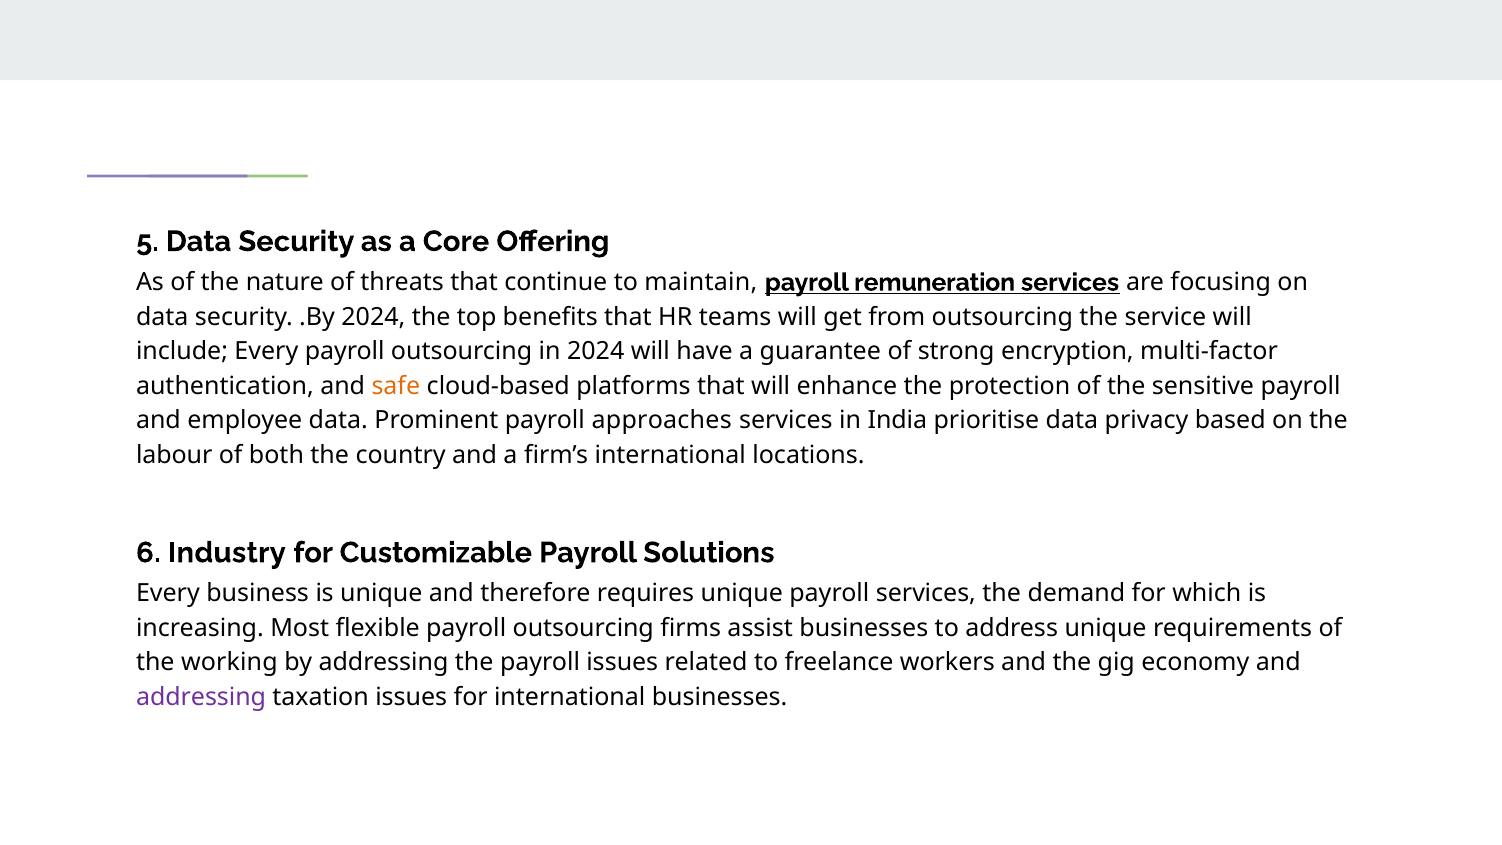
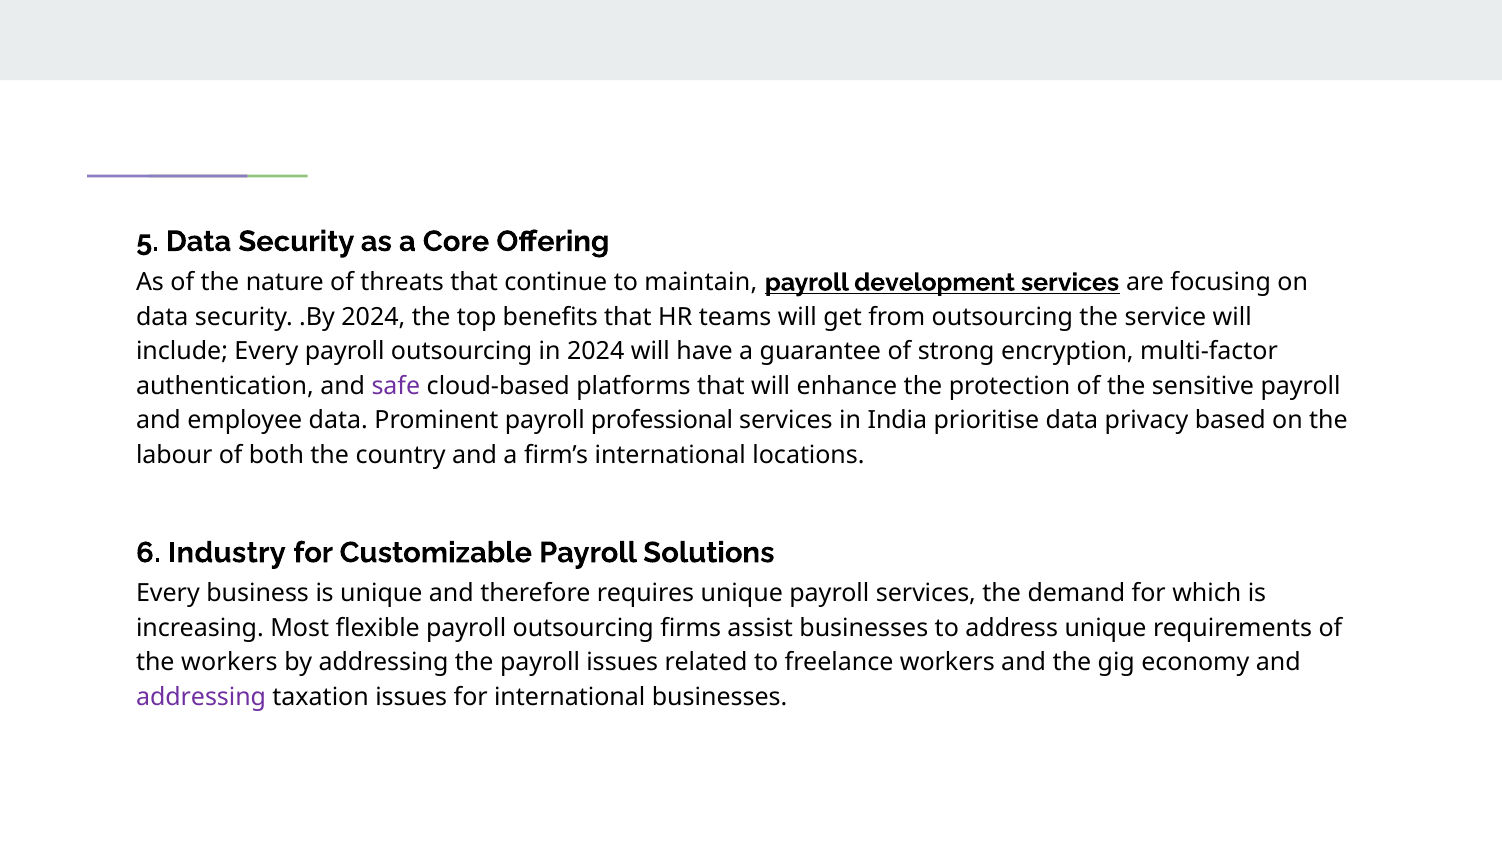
remuneration: remuneration -> development (935, 282)
safe colour: orange -> purple (396, 386)
approaches: approaches -> professional (662, 420)
the working: working -> workers (229, 663)
